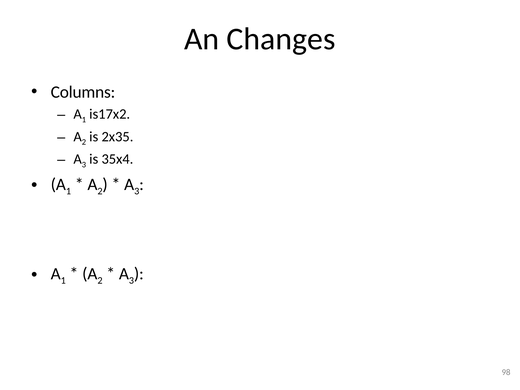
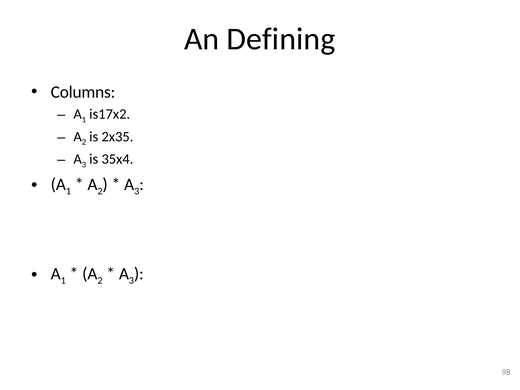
Changes: Changes -> Defining (281, 39)
